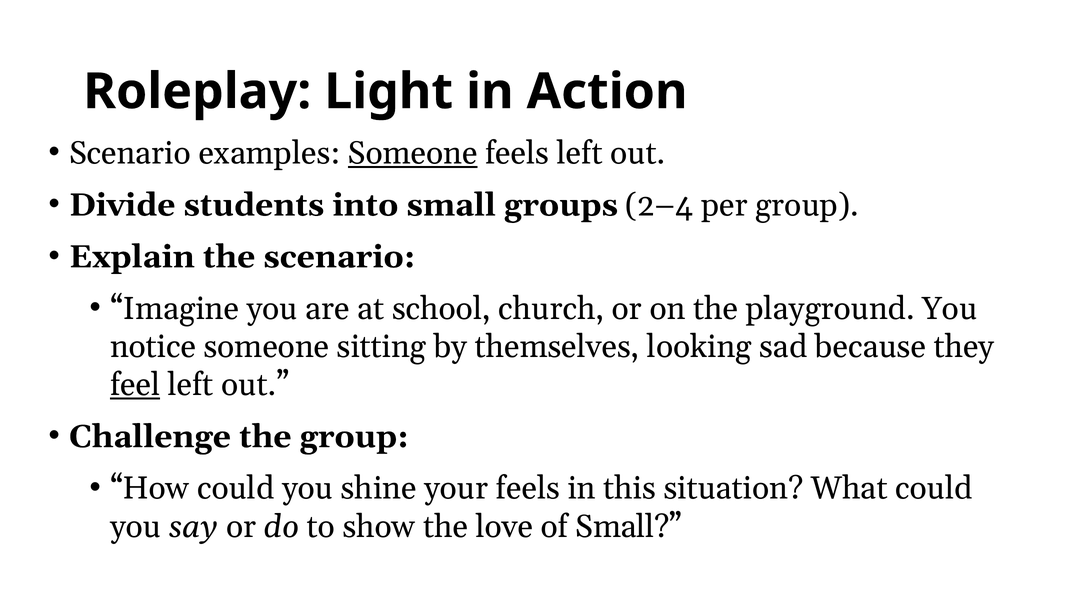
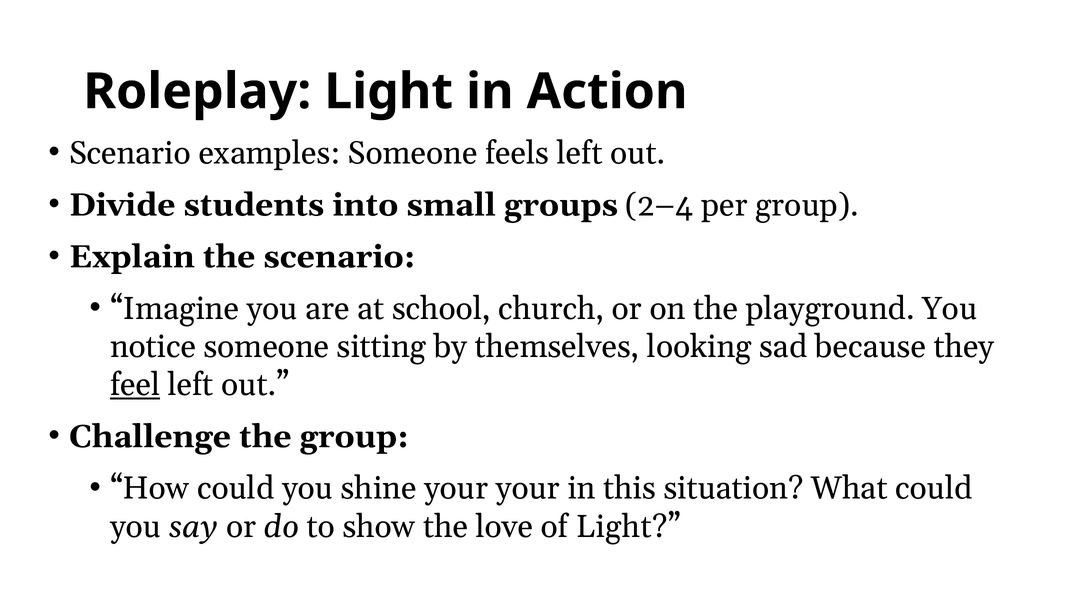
Someone underline: present -> none (413, 153)
your feels: feels -> your (528, 489)
of Small: Small -> Light (628, 527)
